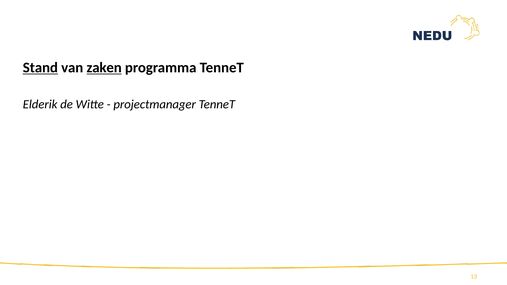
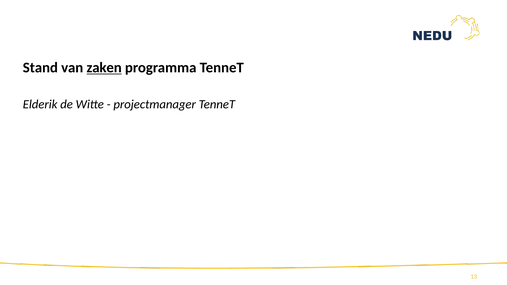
Stand underline: present -> none (40, 68)
